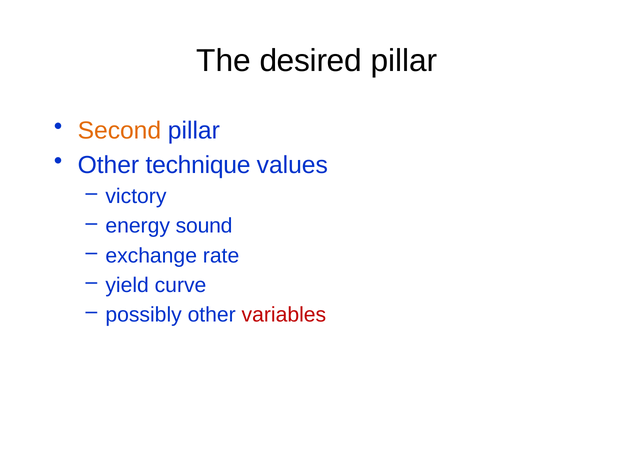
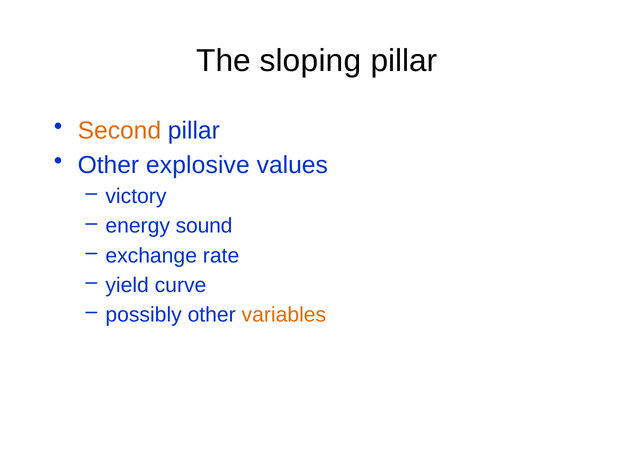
desired: desired -> sloping (310, 61)
technique: technique -> explosive (198, 165)
variables colour: red -> orange (284, 315)
